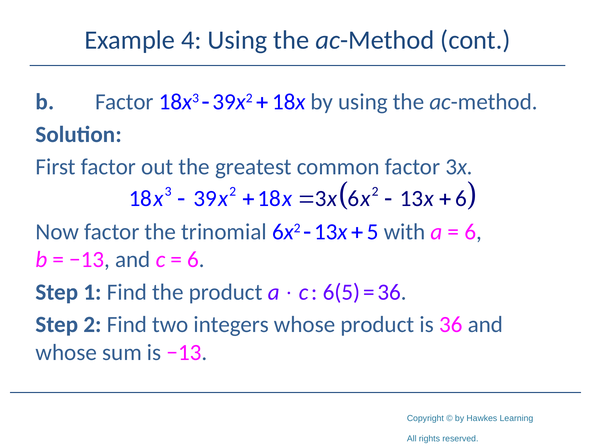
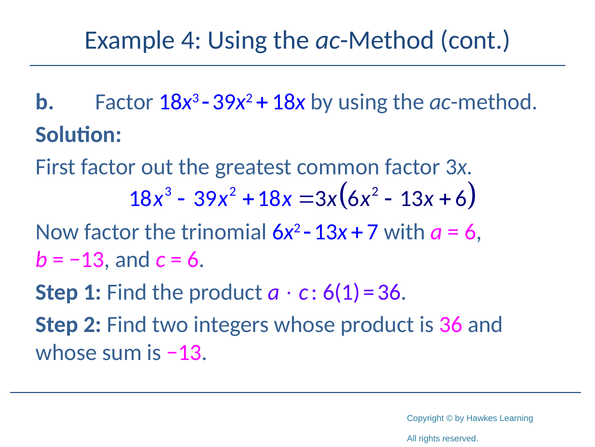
5: 5 -> 7 (373, 231)
6(5: 6(5 -> 6(1 (341, 292)
